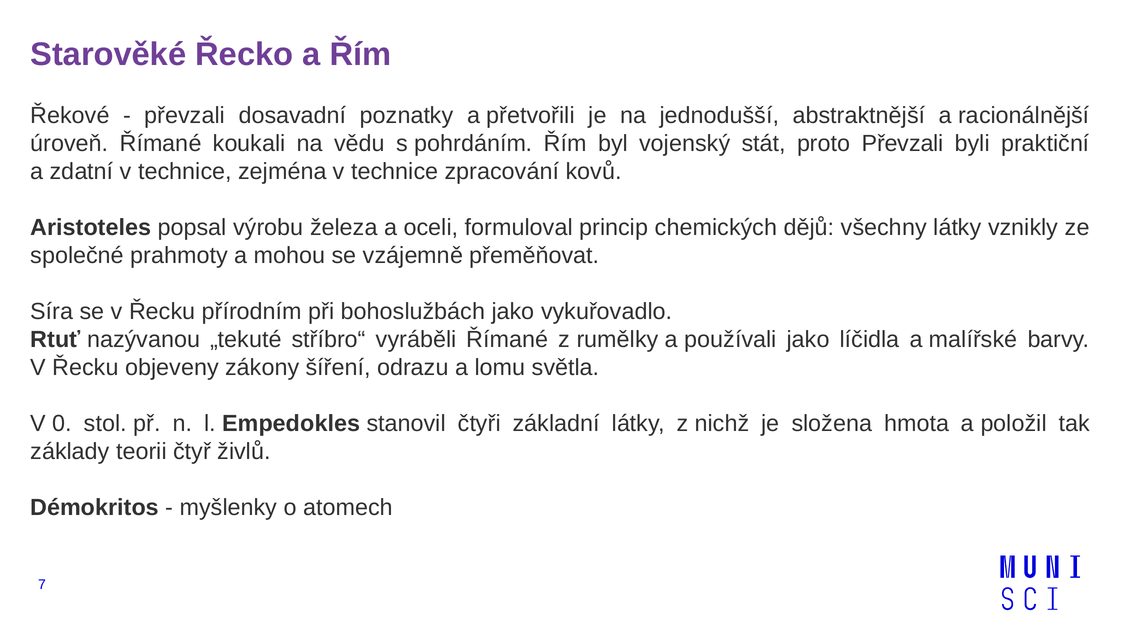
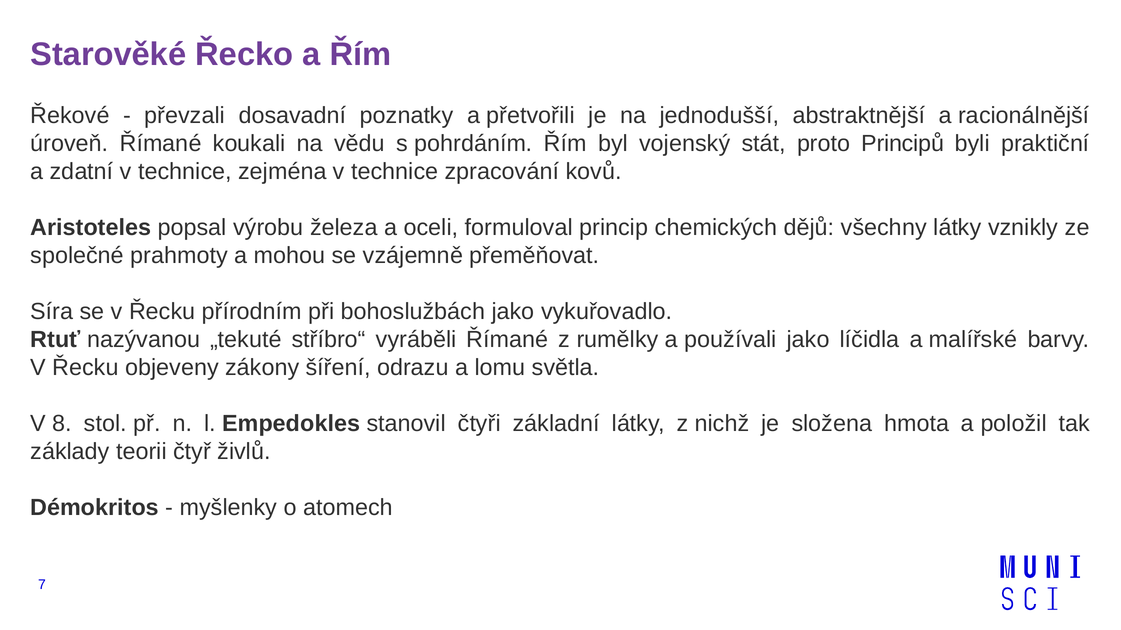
proto Převzali: Převzali -> Principů (903, 144)
0: 0 -> 8 (62, 424)
